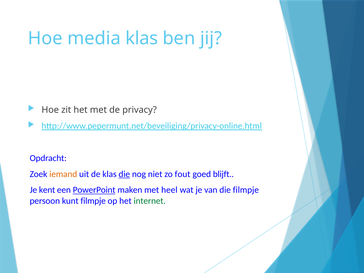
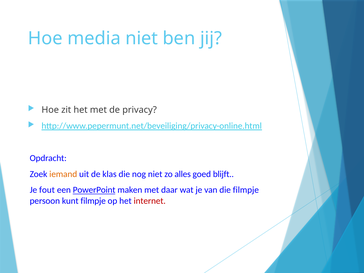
media klas: klas -> niet (142, 38)
die underline: present -> none (124, 174)
fout: fout -> alles (183, 174)
kent: kent -> fout (47, 190)
heel: heel -> daar (169, 190)
internet colour: green -> red (150, 201)
